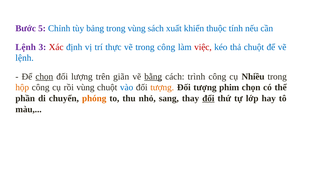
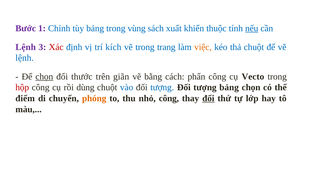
5: 5 -> 1 (42, 28)
nếu underline: none -> present (252, 28)
thực: thực -> kích (113, 47)
trong công: công -> trang (166, 47)
việc colour: red -> orange (203, 47)
lượng: lượng -> thước (82, 77)
bằng underline: present -> none (153, 77)
trình: trình -> phẩn (196, 77)
Nhiều: Nhiều -> Vecto (253, 77)
hộp colour: orange -> red (22, 88)
rồi vùng: vùng -> dùng (85, 88)
tượng colour: orange -> blue (162, 88)
tượng phim: phim -> bảng (229, 88)
phần: phần -> điểm (25, 99)
nhỏ sang: sang -> công (169, 99)
